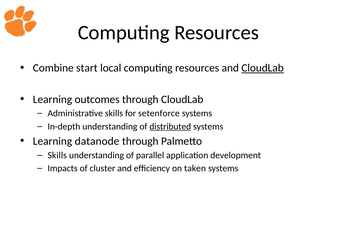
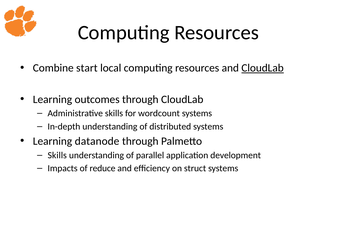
setenforce: setenforce -> wordcount (159, 114)
distributed underline: present -> none (170, 127)
cluster: cluster -> reduce (103, 169)
taken: taken -> struct (195, 169)
